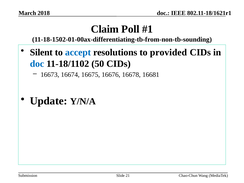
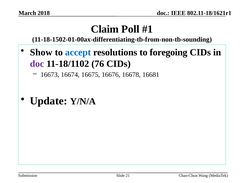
Silent: Silent -> Show (41, 52)
provided: provided -> foregoing (169, 52)
doc colour: blue -> purple (37, 64)
50: 50 -> 76 (98, 64)
